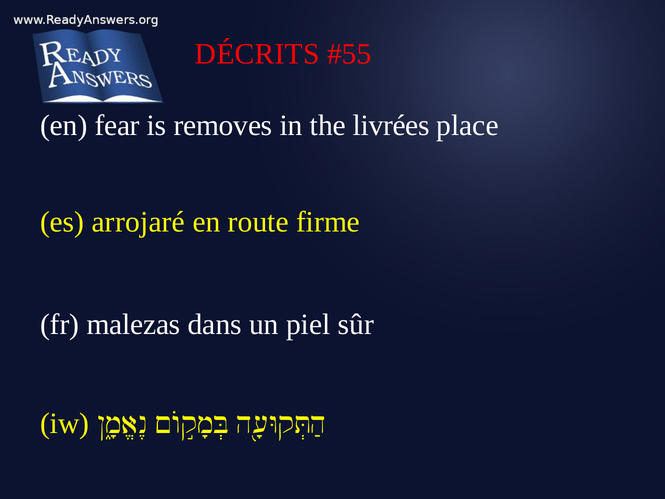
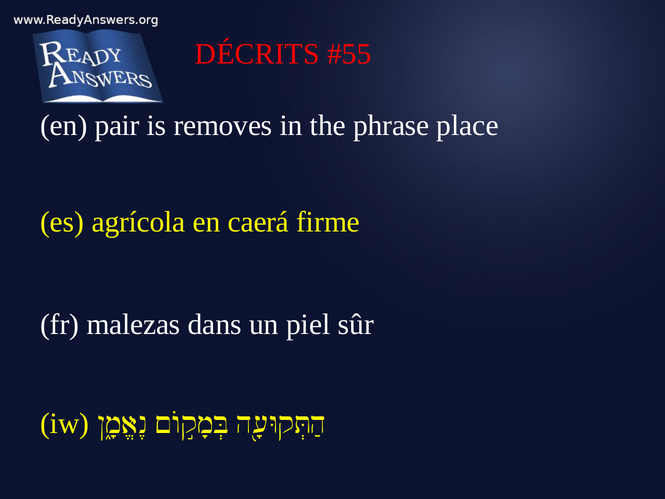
fear: fear -> pair (117, 126)
livrées: livrées -> phrase (391, 126)
arrojaré: arrojaré -> agrícola (139, 222)
route: route -> caerá (258, 222)
